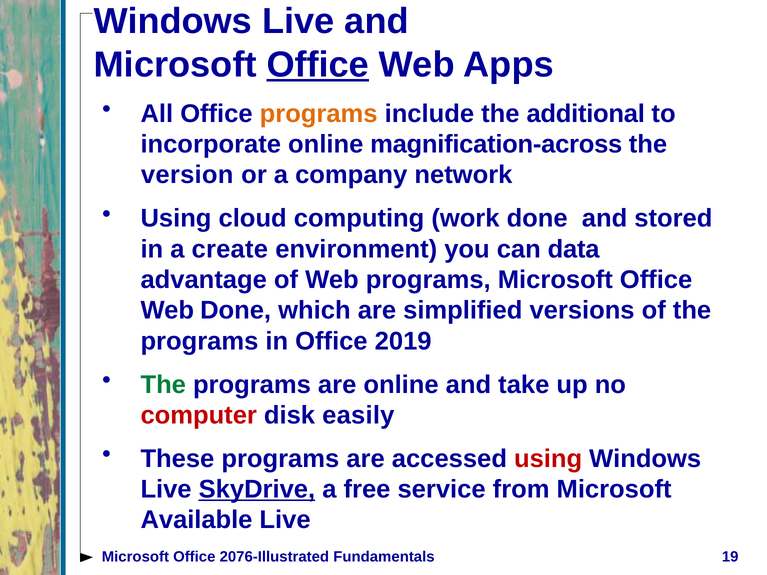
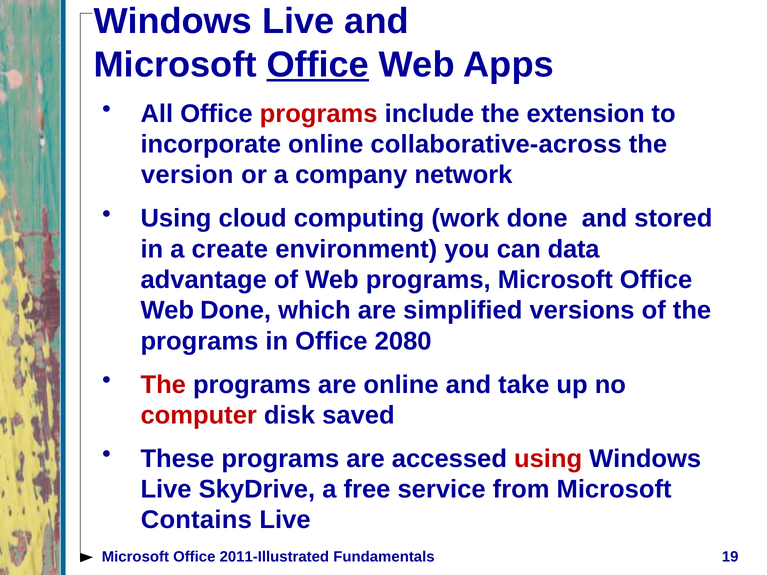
programs colour: orange -> red (319, 114)
additional: additional -> extension (586, 114)
magnification-across: magnification-across -> collaborative-across (496, 144)
2019: 2019 -> 2080 (403, 341)
The colour: green -> red (163, 385)
easily: easily -> saved (358, 415)
SkyDrive underline: present -> none (257, 490)
Available: Available -> Contains (196, 520)
2076-Illustrated: 2076-Illustrated -> 2011-Illustrated (274, 557)
